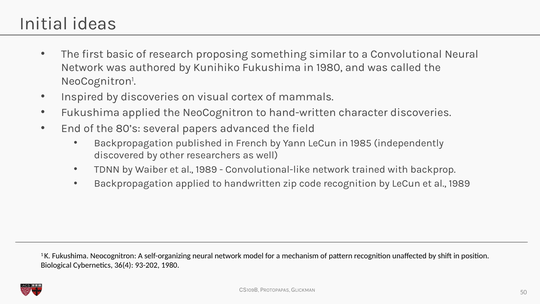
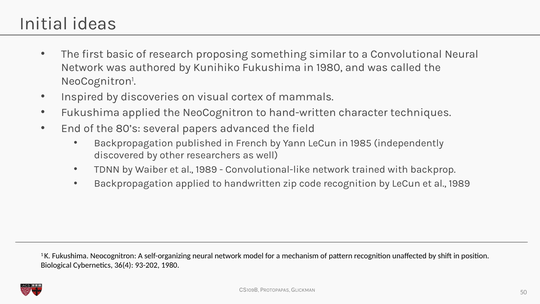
character discoveries: discoveries -> techniques (421, 112)
